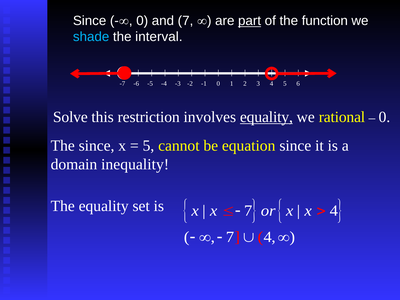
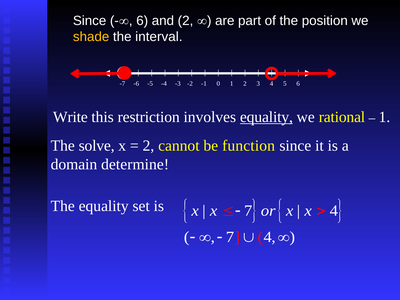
0: 0 -> 6 (142, 21)
and 7: 7 -> 2 (186, 21)
part underline: present -> none (250, 21)
function: function -> position (325, 21)
shade colour: light blue -> yellow (91, 37)
Solve: Solve -> Write (70, 117)
0: 0 -> 1 (384, 117)
The since: since -> solve (97, 146)
5: 5 -> 2 (148, 146)
equation: equation -> function (249, 146)
inequality: inequality -> determine (135, 164)
